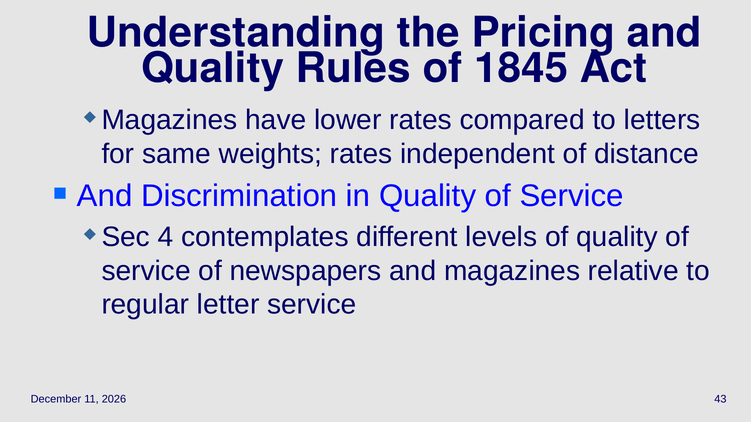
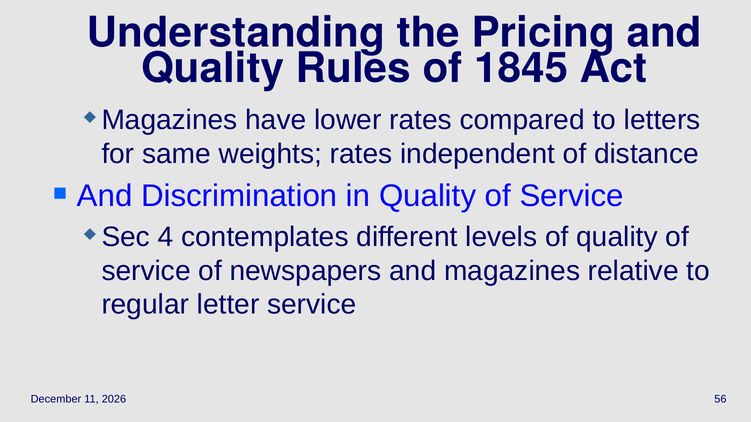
43: 43 -> 56 (720, 400)
